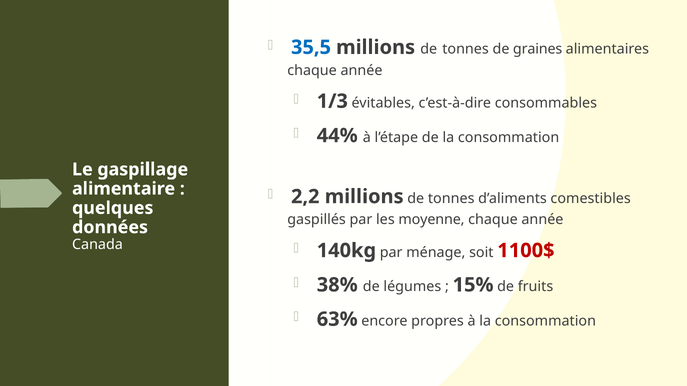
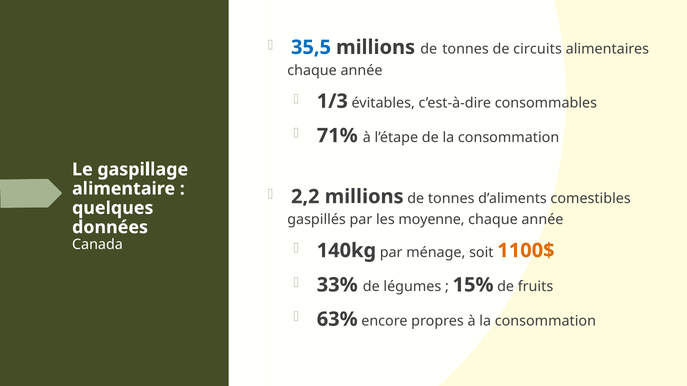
graines: graines -> circuits (538, 49)
44%: 44% -> 71% (337, 136)
1100$ colour: red -> orange (526, 251)
38%: 38% -> 33% (337, 285)
